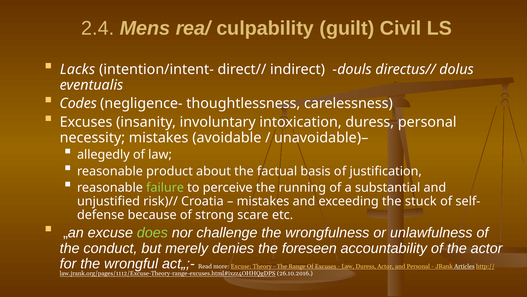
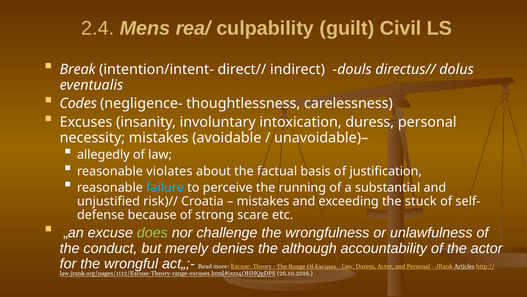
Lacks: Lacks -> Break (78, 69)
product: product -> violates (169, 171)
failure colour: light green -> light blue (165, 187)
foreseen: foreseen -> although (309, 248)
